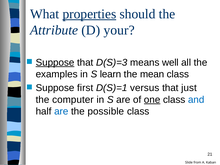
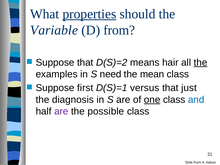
Attribute: Attribute -> Variable (54, 30)
D your: your -> from (119, 30)
Suppose underline: present -> none (55, 62)
D(S)=3: D(S)=3 -> D(S)=2 (112, 62)
well: well -> hair (170, 62)
the underline: none -> present (201, 62)
learn: learn -> need (111, 74)
computer: computer -> diagnosis (73, 100)
are colour: blue -> purple (61, 111)
